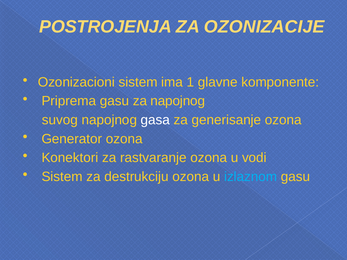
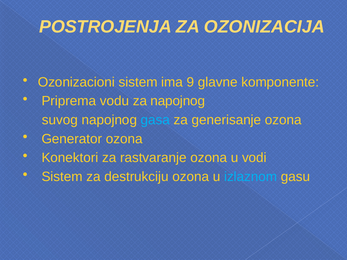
OZONIZACIJE: OZONIZACIJE -> OZONIZACIJA (264, 27)
1: 1 -> 9 (190, 82)
Priprema gasu: gasu -> vodu (114, 101)
gasa colour: white -> light blue (155, 120)
